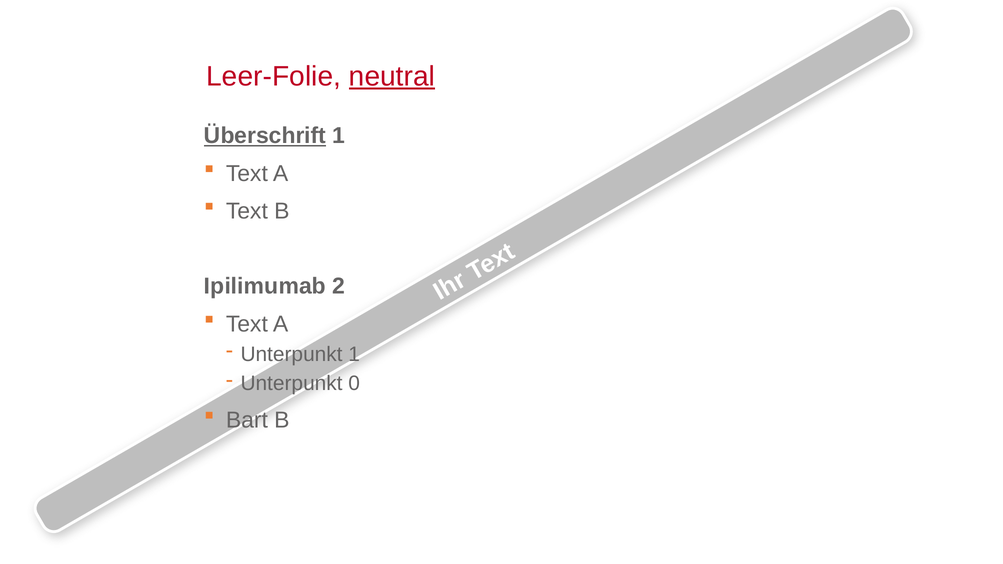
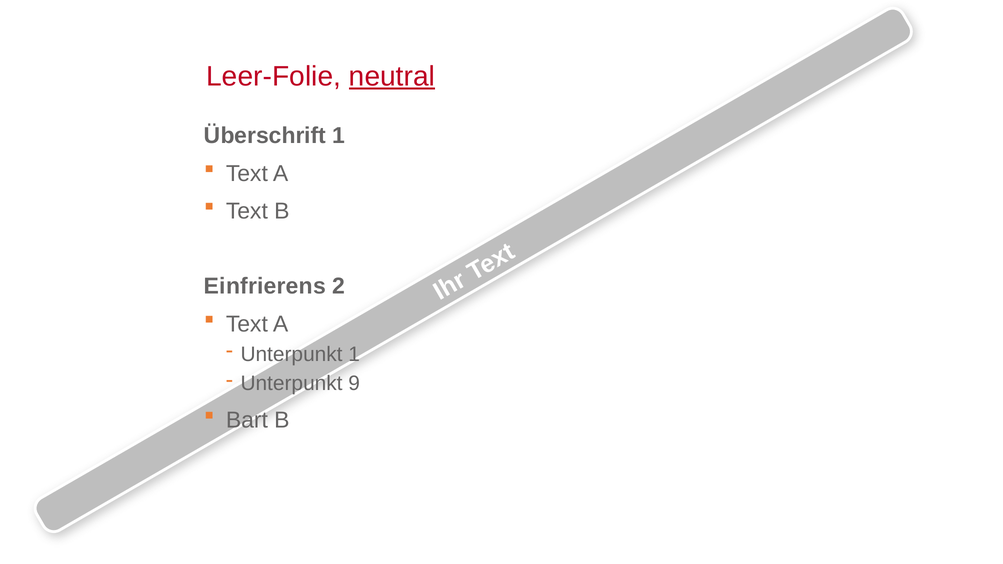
Überschrift underline: present -> none (265, 136)
Ipilimumab: Ipilimumab -> Einfrierens (265, 286)
0: 0 -> 9 (354, 384)
